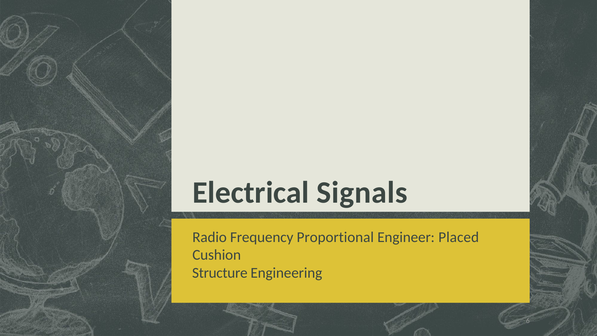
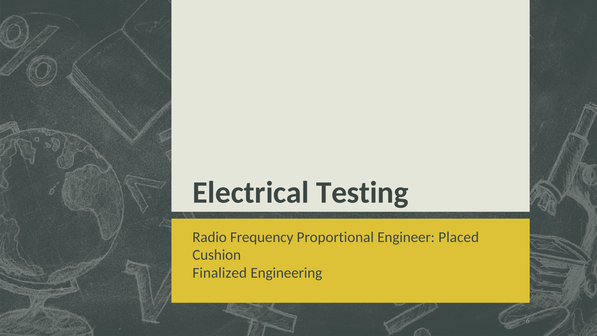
Signals: Signals -> Testing (362, 192)
Structure: Structure -> Finalized (220, 273)
